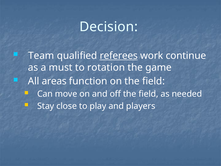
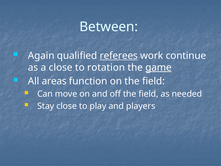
Decision: Decision -> Between (109, 27)
Team: Team -> Again (41, 56)
a must: must -> close (61, 67)
game underline: none -> present (158, 67)
